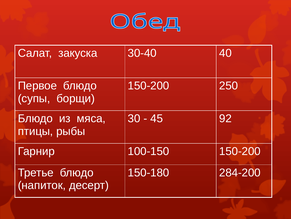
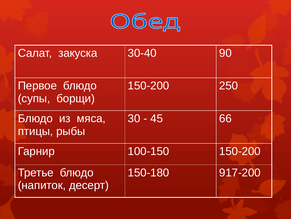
40: 40 -> 90 (225, 53)
92: 92 -> 66 (225, 118)
284-200: 284-200 -> 917-200 (240, 172)
